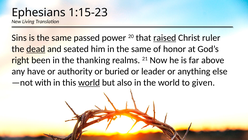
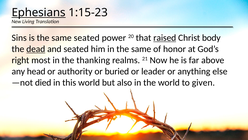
Ephesians underline: none -> present (39, 13)
same passed: passed -> seated (87, 38)
ruler: ruler -> body (211, 38)
been: been -> most (41, 60)
have: have -> head (36, 71)
with: with -> died (43, 82)
world underline: present -> none (89, 82)
